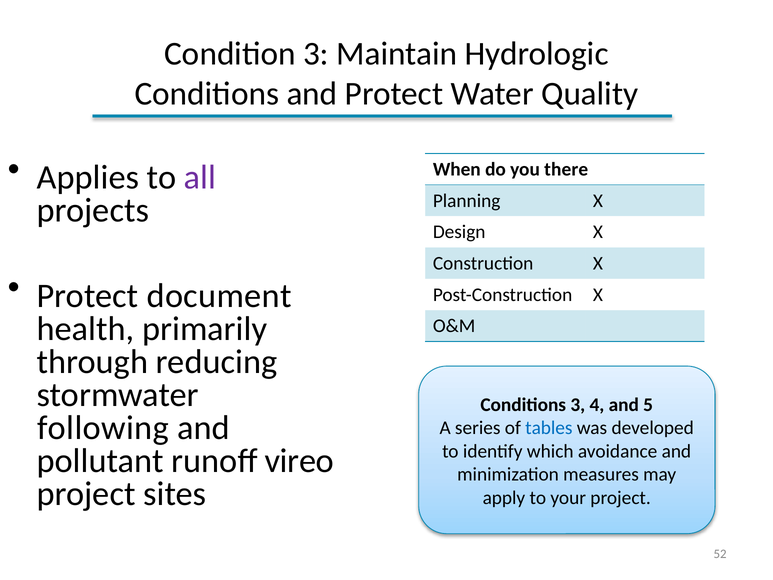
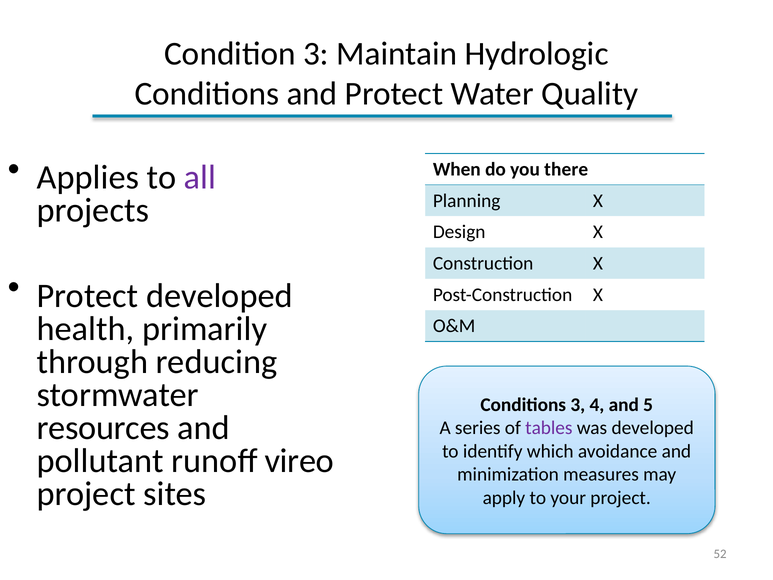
Protect document: document -> developed (219, 296)
following: following -> resources (103, 428)
tables colour: blue -> purple (549, 428)
